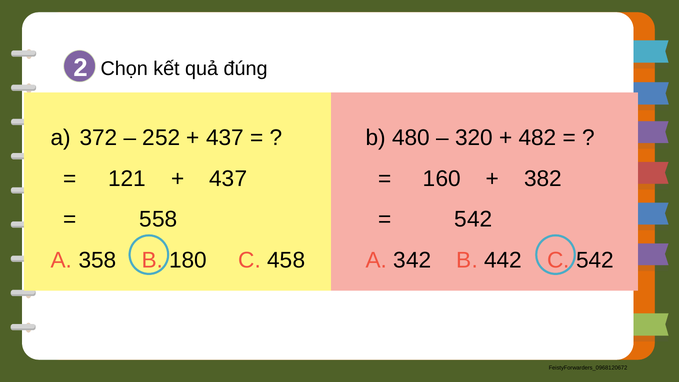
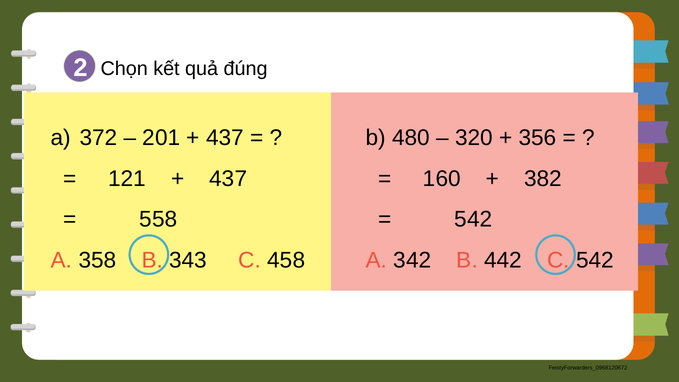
252: 252 -> 201 (161, 138)
482: 482 -> 356 (538, 138)
180: 180 -> 343 (188, 260)
